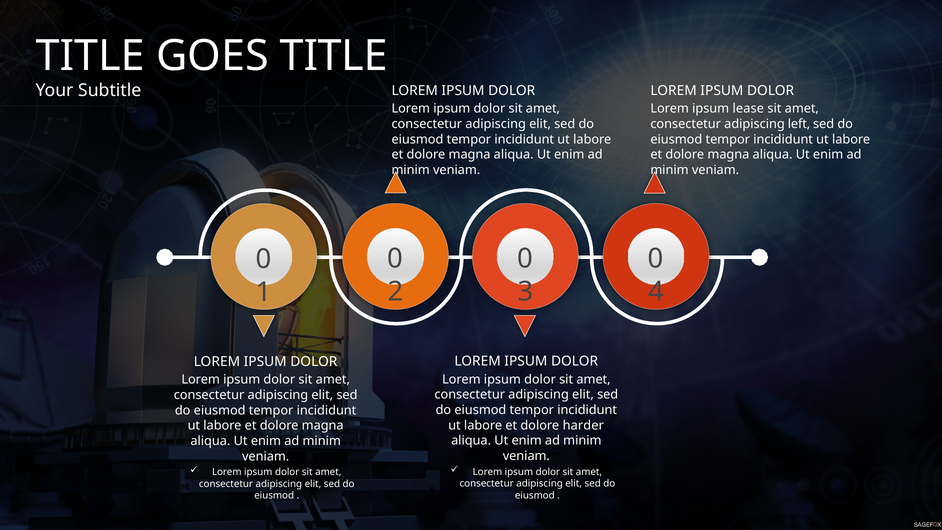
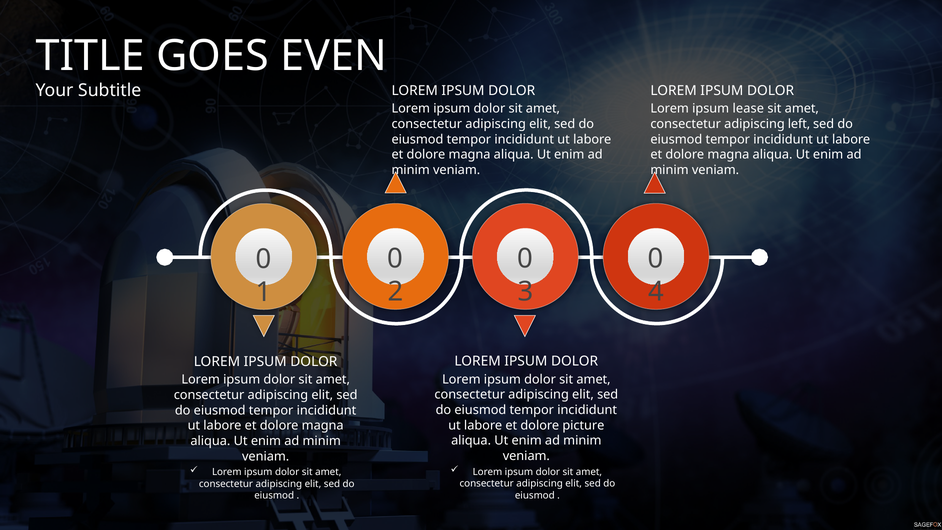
GOES TITLE: TITLE -> EVEN (334, 56)
harder: harder -> picture (583, 425)
